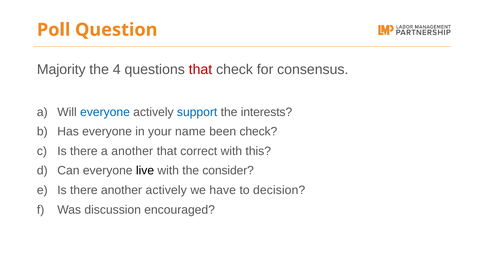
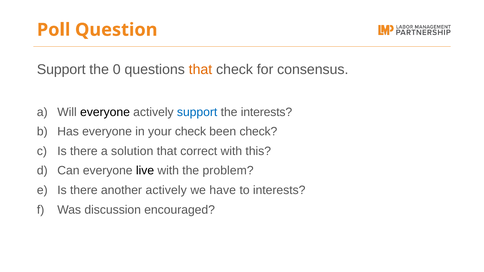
Majority: Majority -> Support (61, 69)
4: 4 -> 0 (117, 69)
that colour: red -> orange (200, 69)
everyone colour: blue -> black (105, 112)
your name: name -> check (190, 132)
a another: another -> solution (132, 151)
consider: consider -> problem (228, 171)
to decision: decision -> interests (279, 190)
